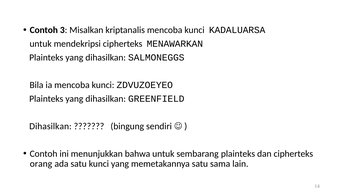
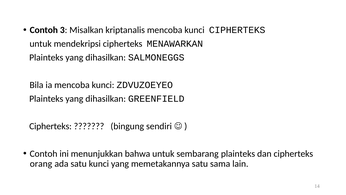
kunci KADALUARSA: KADALUARSA -> CIPHERTEKS (237, 30)
Dihasilkan: Dihasilkan -> Cipherteks (51, 126)
